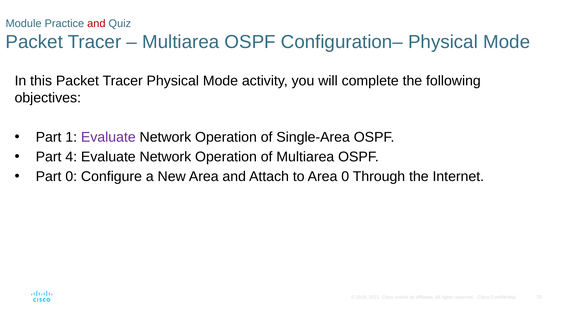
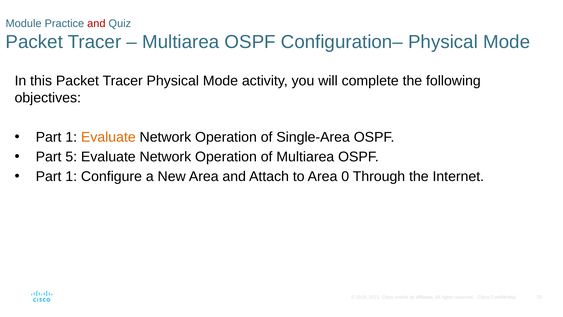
Evaluate colour: purple -> orange (108, 137)
4: 4 -> 5 (71, 157)
0: 0 -> 1 (71, 177)
